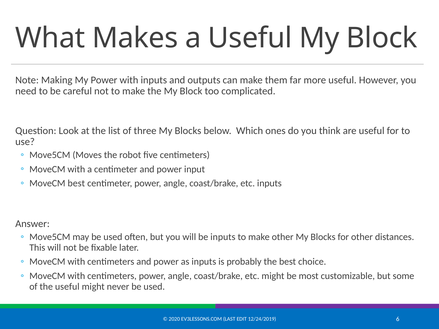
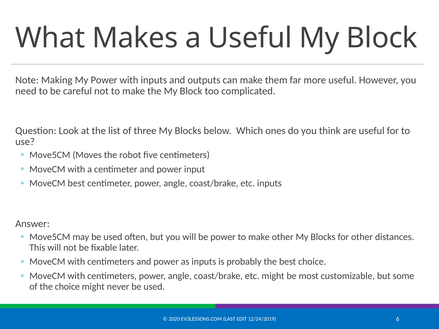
be inputs: inputs -> power (223, 237)
the useful: useful -> choice (67, 287)
